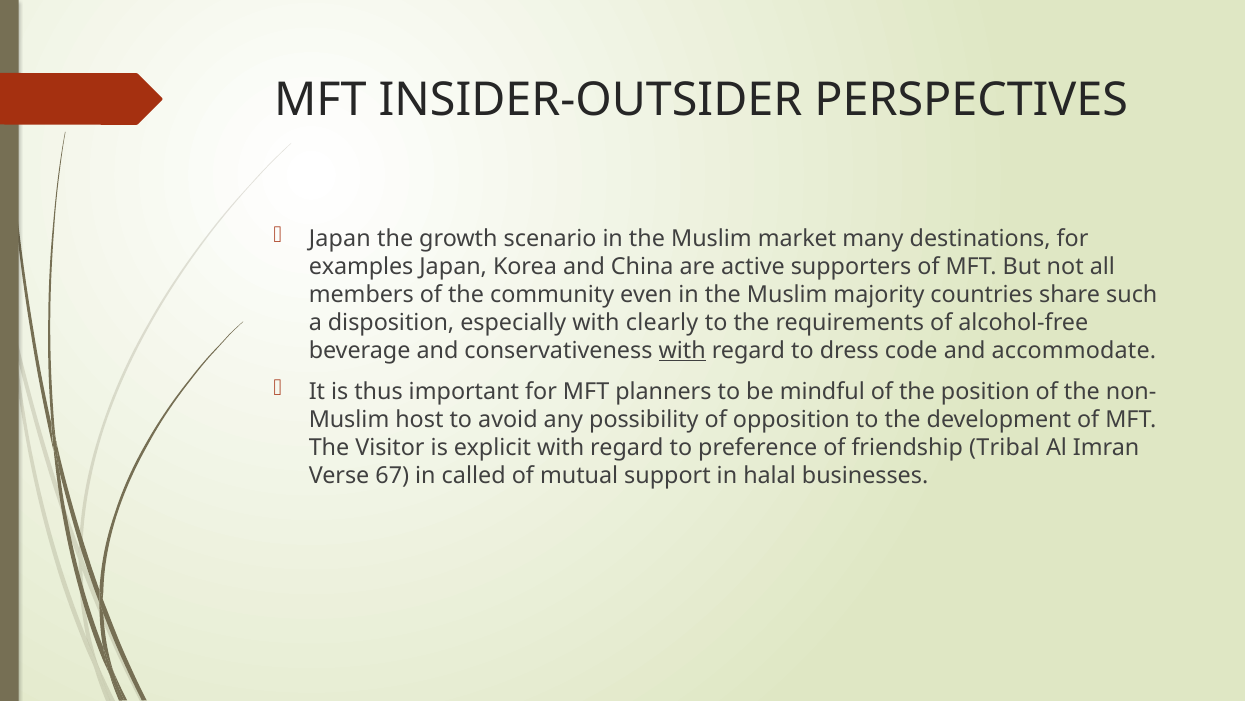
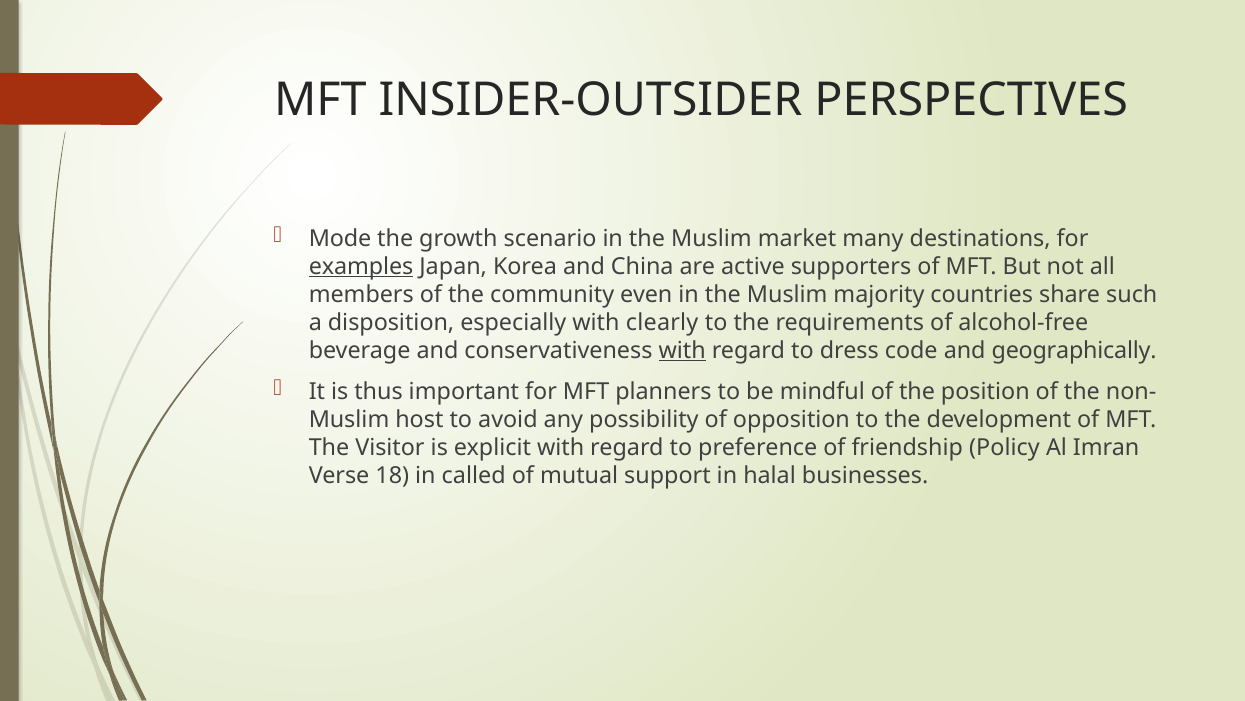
Japan: Japan -> Mode (340, 238)
examples underline: none -> present (361, 266)
accommodate: accommodate -> geographically (1074, 350)
Tribal: Tribal -> Policy (1004, 447)
67: 67 -> 18 (392, 475)
